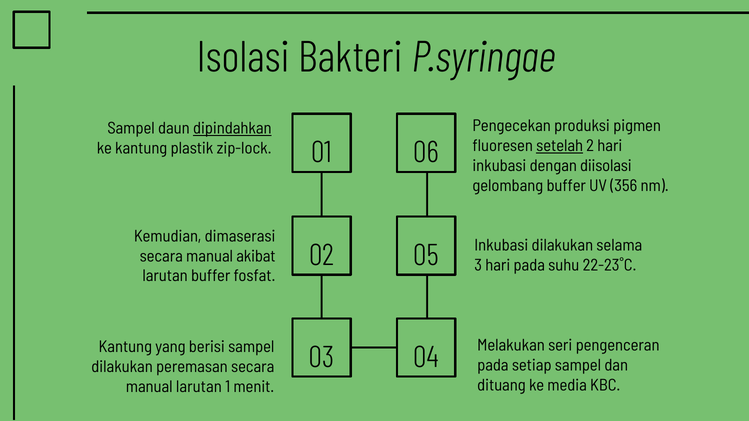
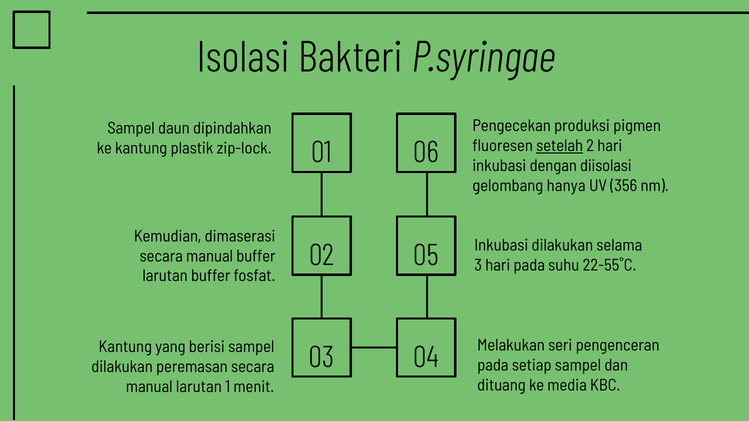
dipindahkan underline: present -> none (232, 128)
gelombang buffer: buffer -> hanya (566, 186)
manual akibat: akibat -> buffer (256, 256)
22-23˚C: 22-23˚C -> 22-55˚C (610, 265)
